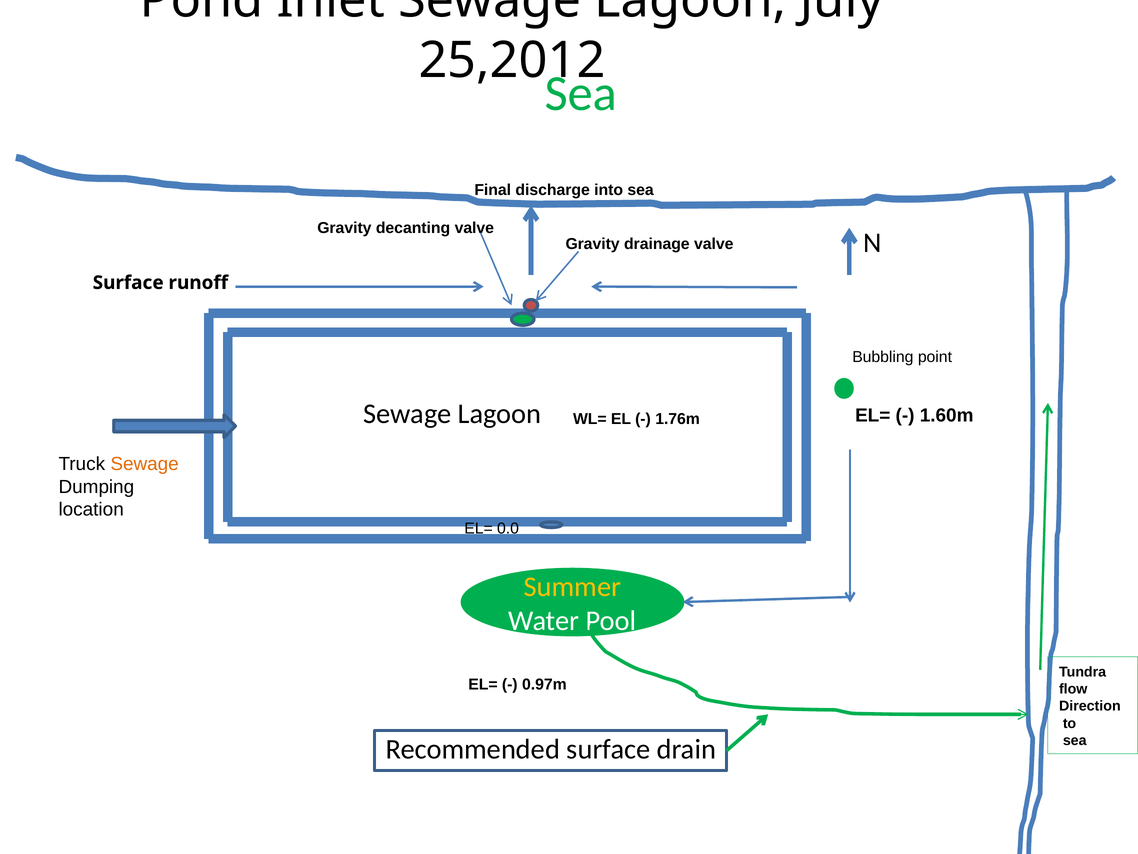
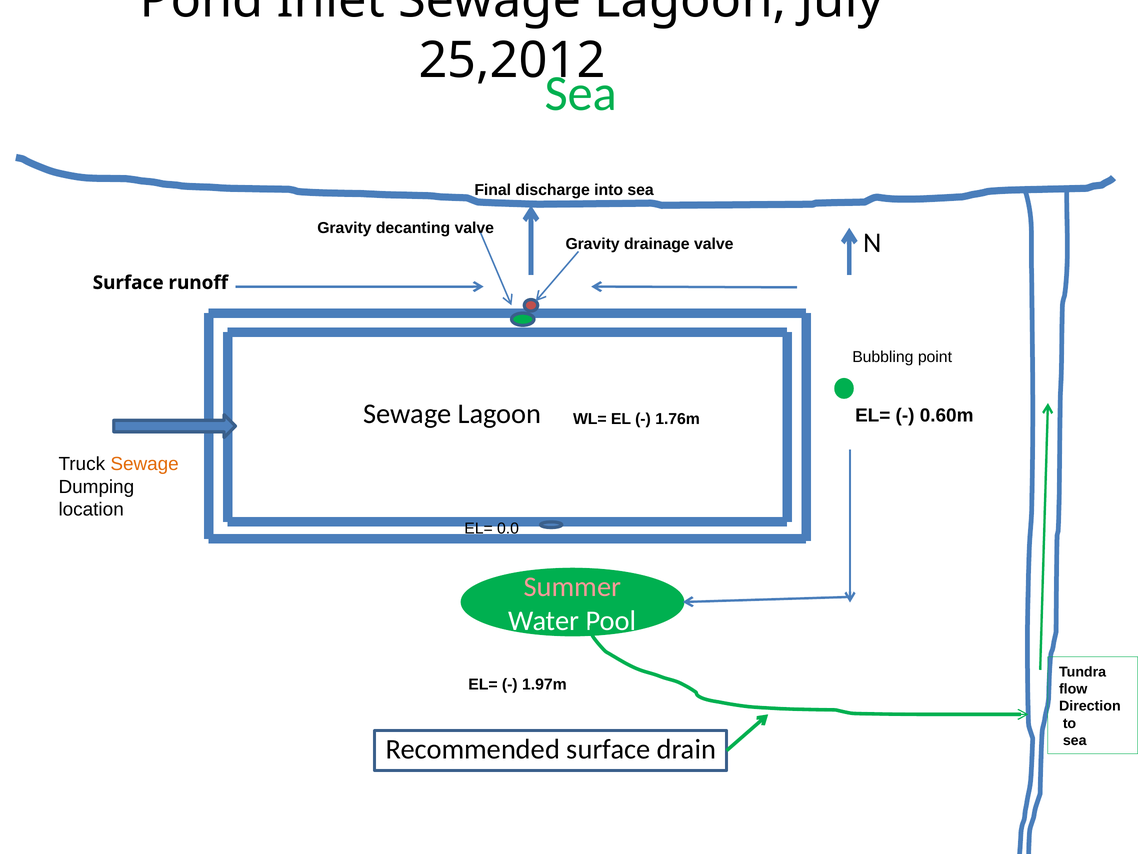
1.60m: 1.60m -> 0.60m (947, 415)
Summer colour: yellow -> pink (572, 587)
0.97m: 0.97m -> 1.97m (544, 684)
